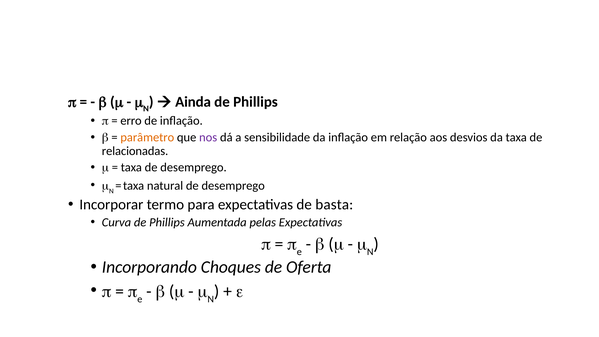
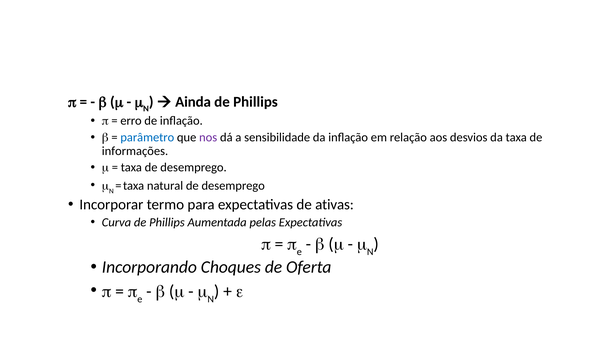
parâmetro colour: orange -> blue (147, 137)
relacionadas: relacionadas -> informações (135, 151)
basta: basta -> ativas (334, 204)
